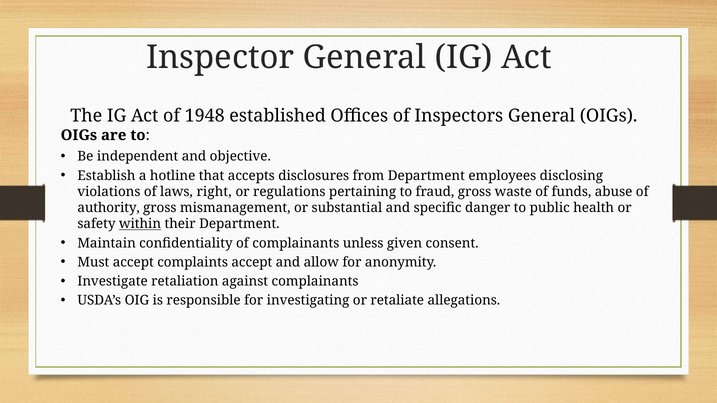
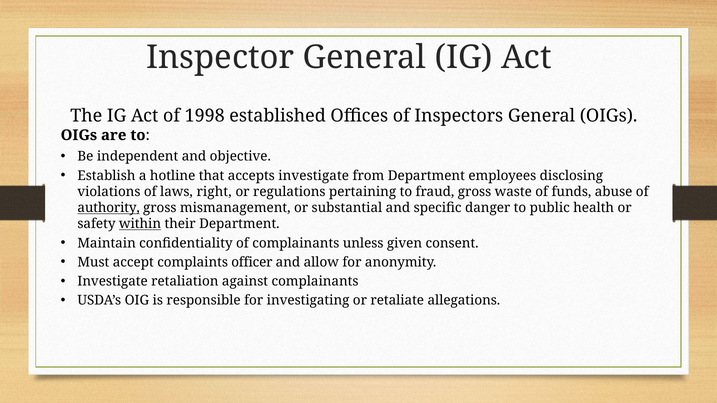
1948: 1948 -> 1998 (205, 116)
accepts disclosures: disclosures -> investigate (314, 176)
authority underline: none -> present (109, 208)
complaints accept: accept -> officer (252, 262)
